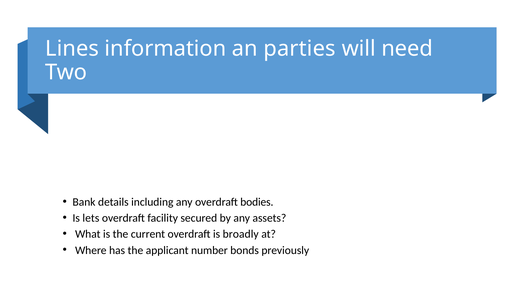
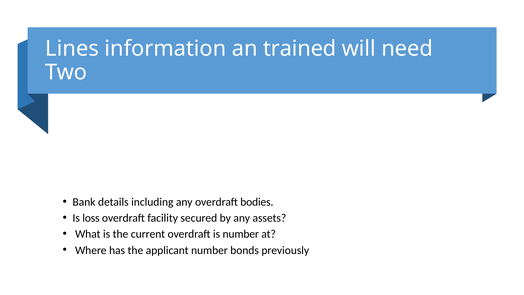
parties: parties -> trained (300, 49)
lets: lets -> loss (91, 218)
is broadly: broadly -> number (241, 234)
